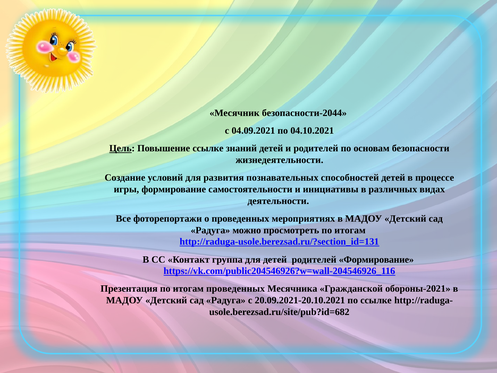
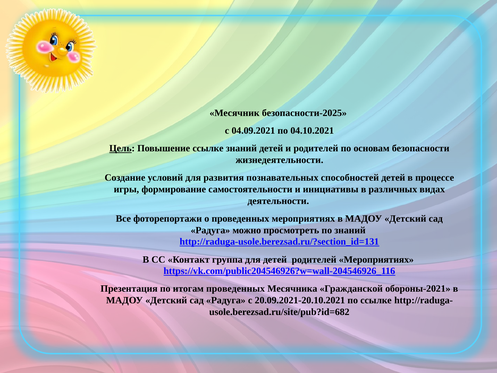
безопасности-2044: безопасности-2044 -> безопасности-2025 (304, 113)
просмотреть по итогам: итогам -> знаний (350, 230)
родителей Формирование: Формирование -> Мероприятиях (376, 259)
